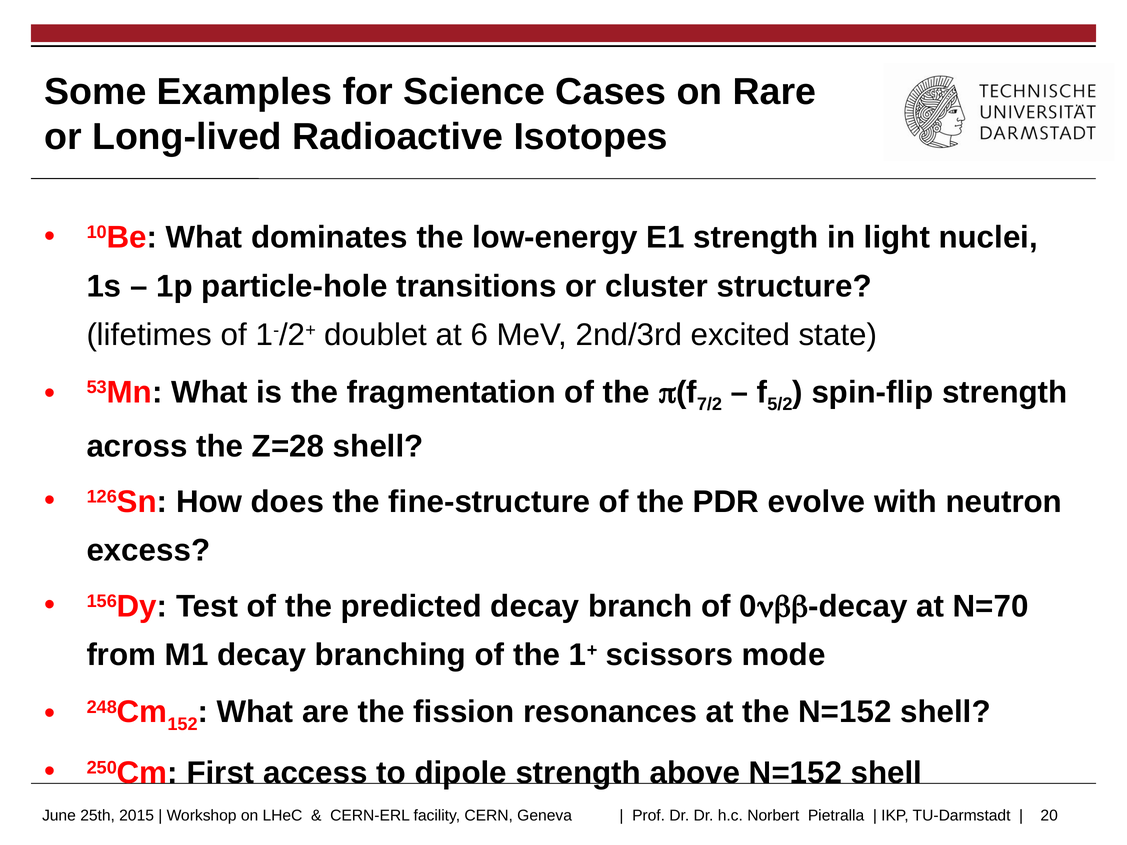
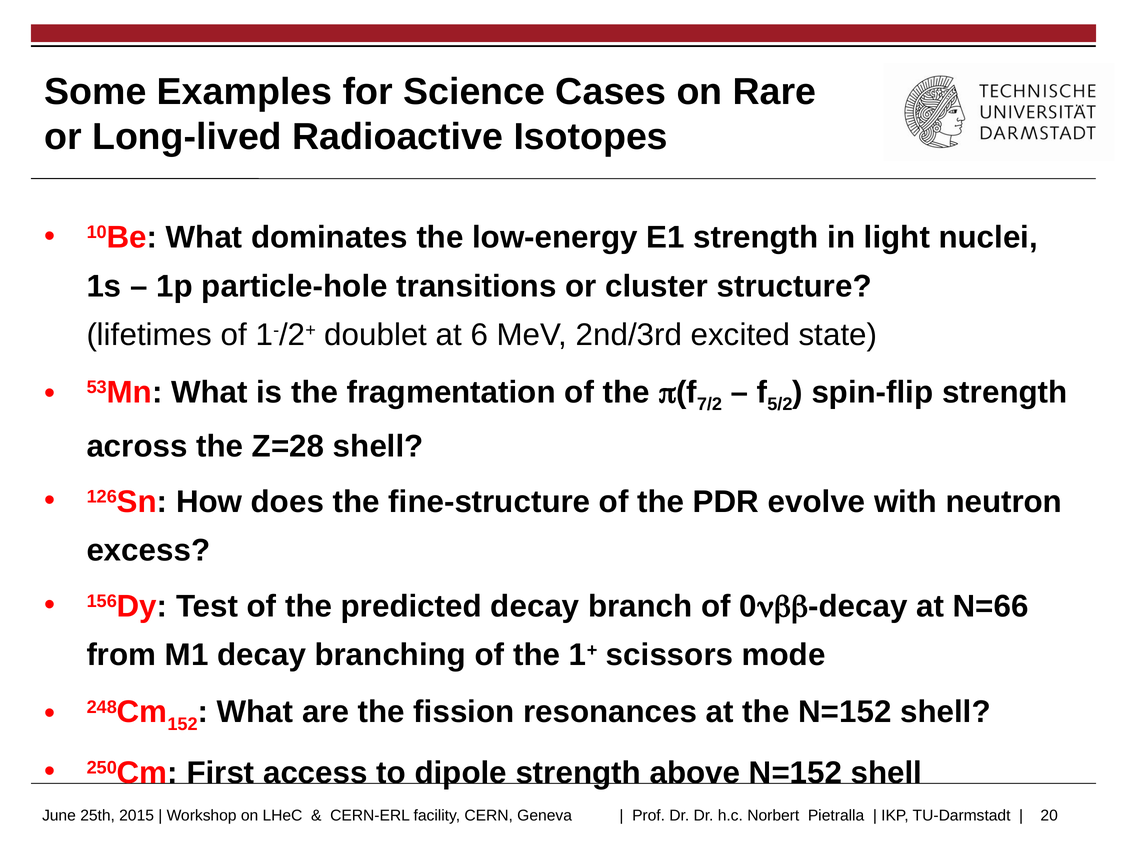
N=70: N=70 -> N=66 (991, 606)
